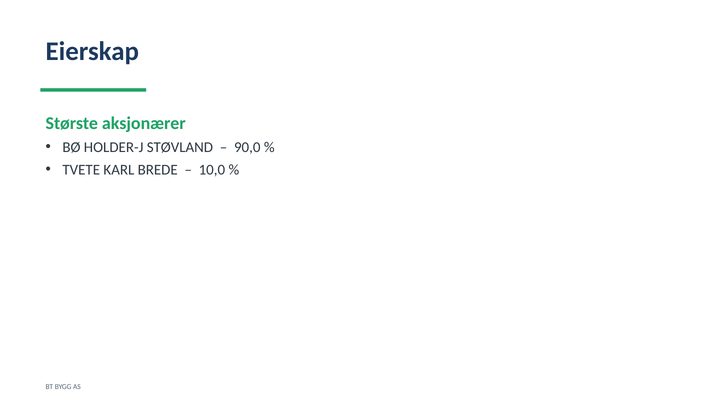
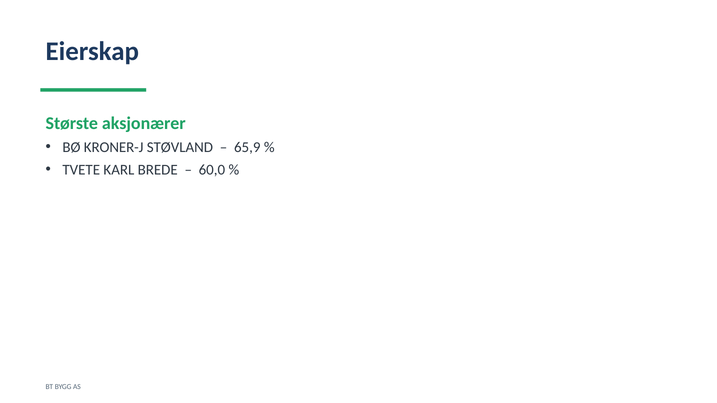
HOLDER-J: HOLDER-J -> KRONER-J (114, 147)
90,0: 90,0 -> 65,9 (247, 147)
10,0: 10,0 -> 60,0 (212, 170)
